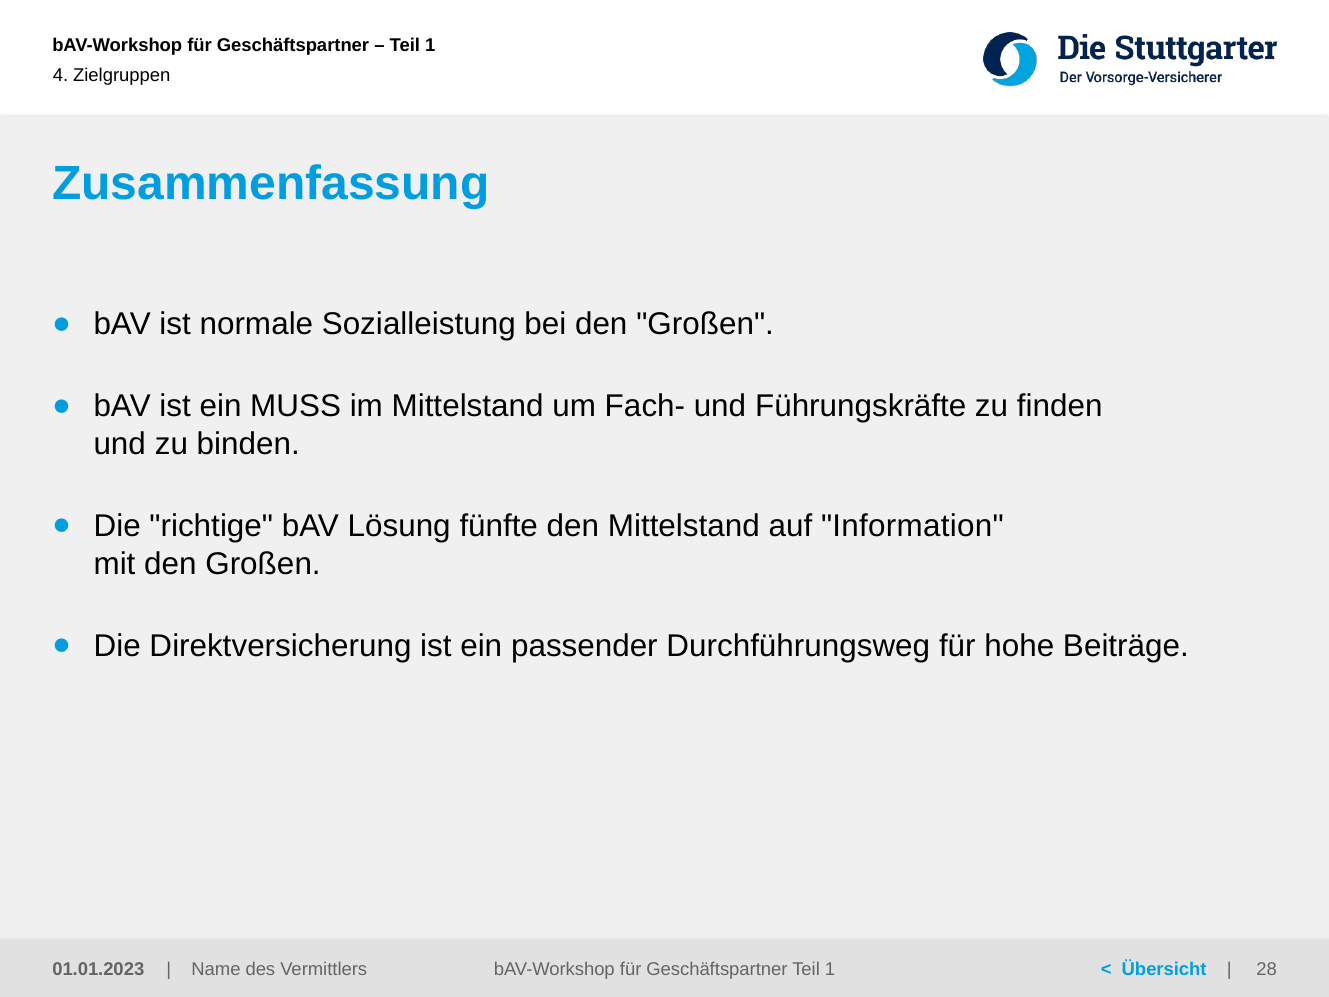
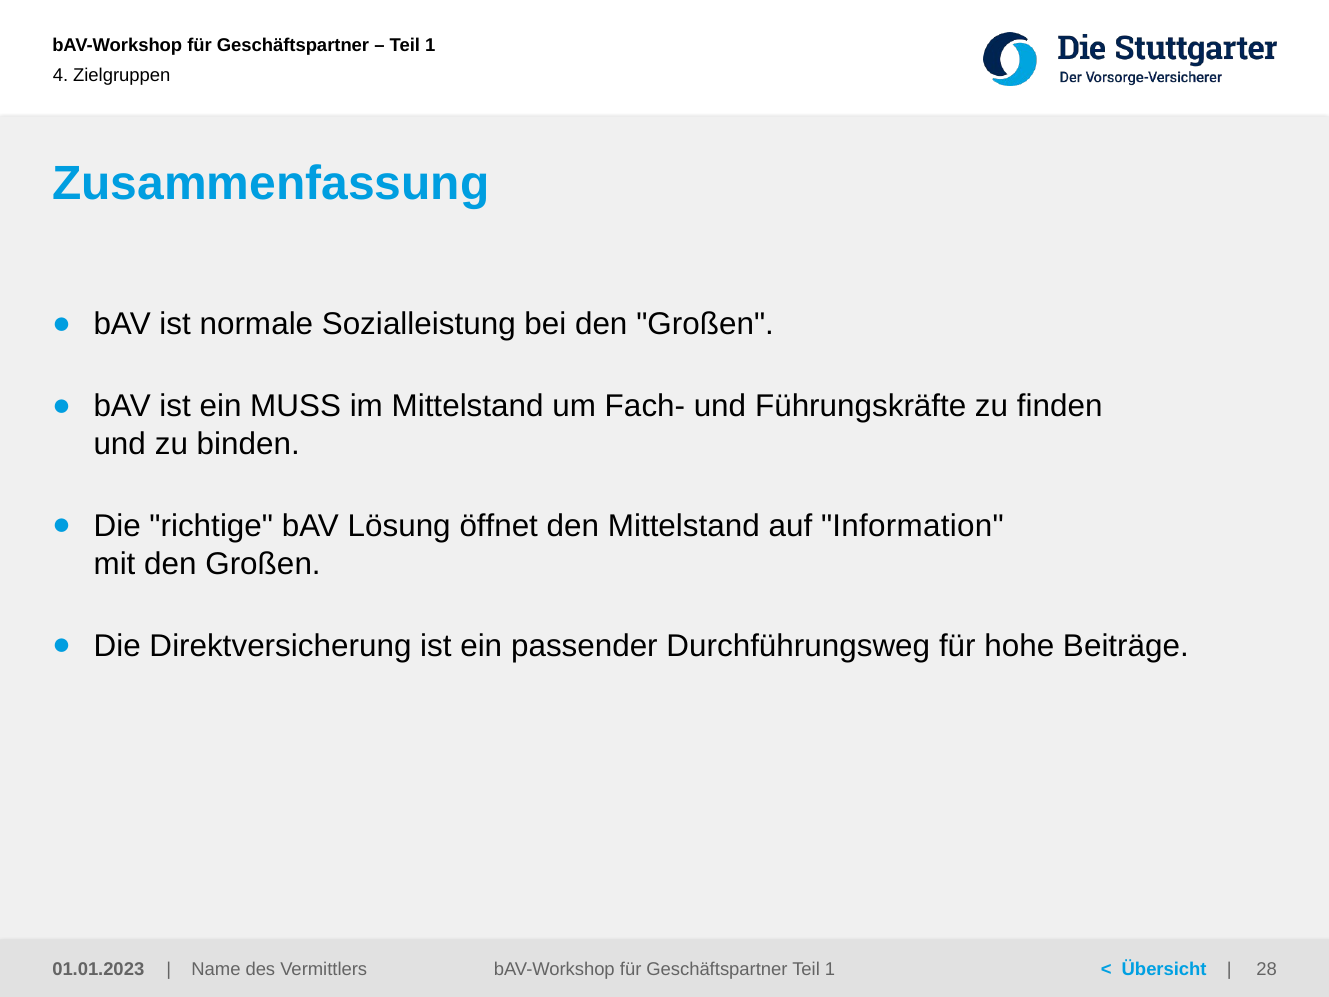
fünfte: fünfte -> öffnet (499, 526)
